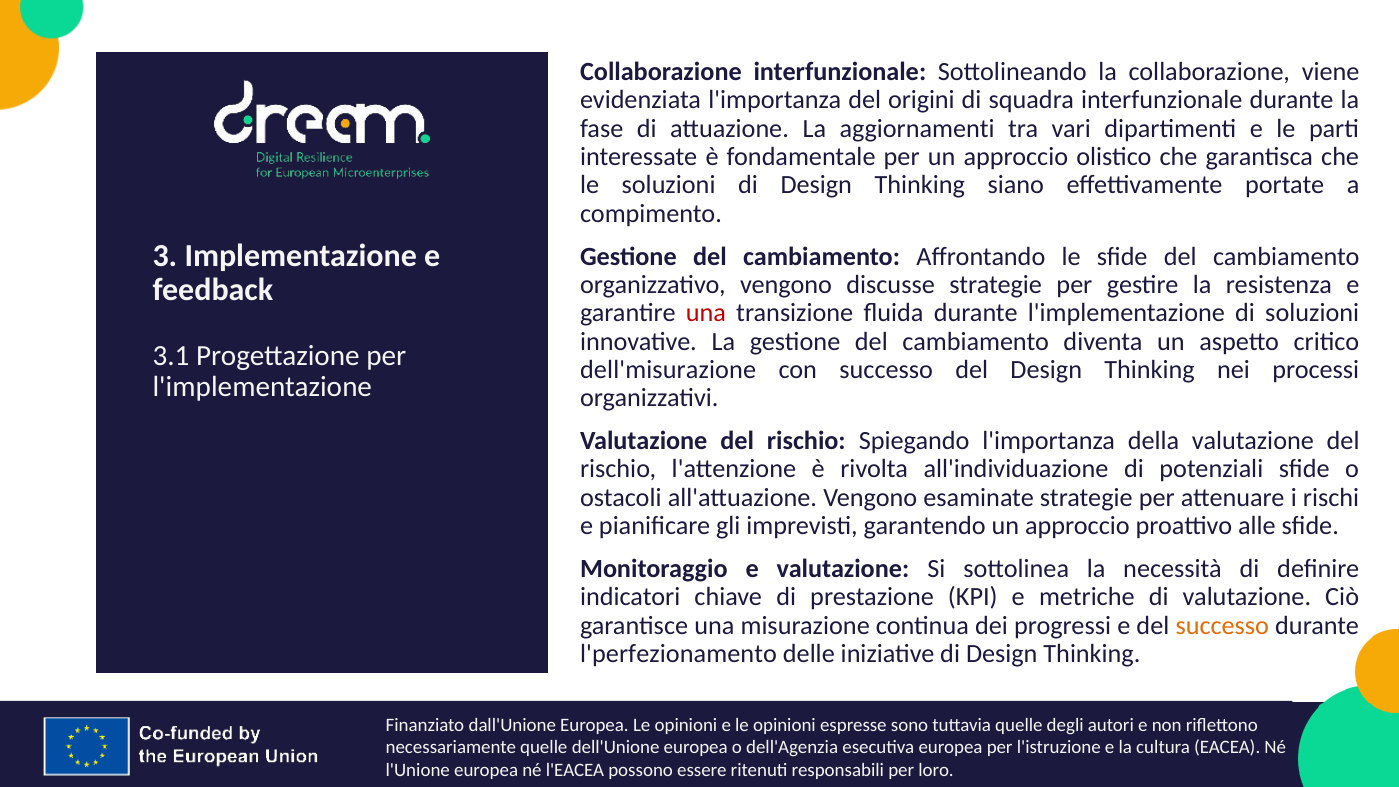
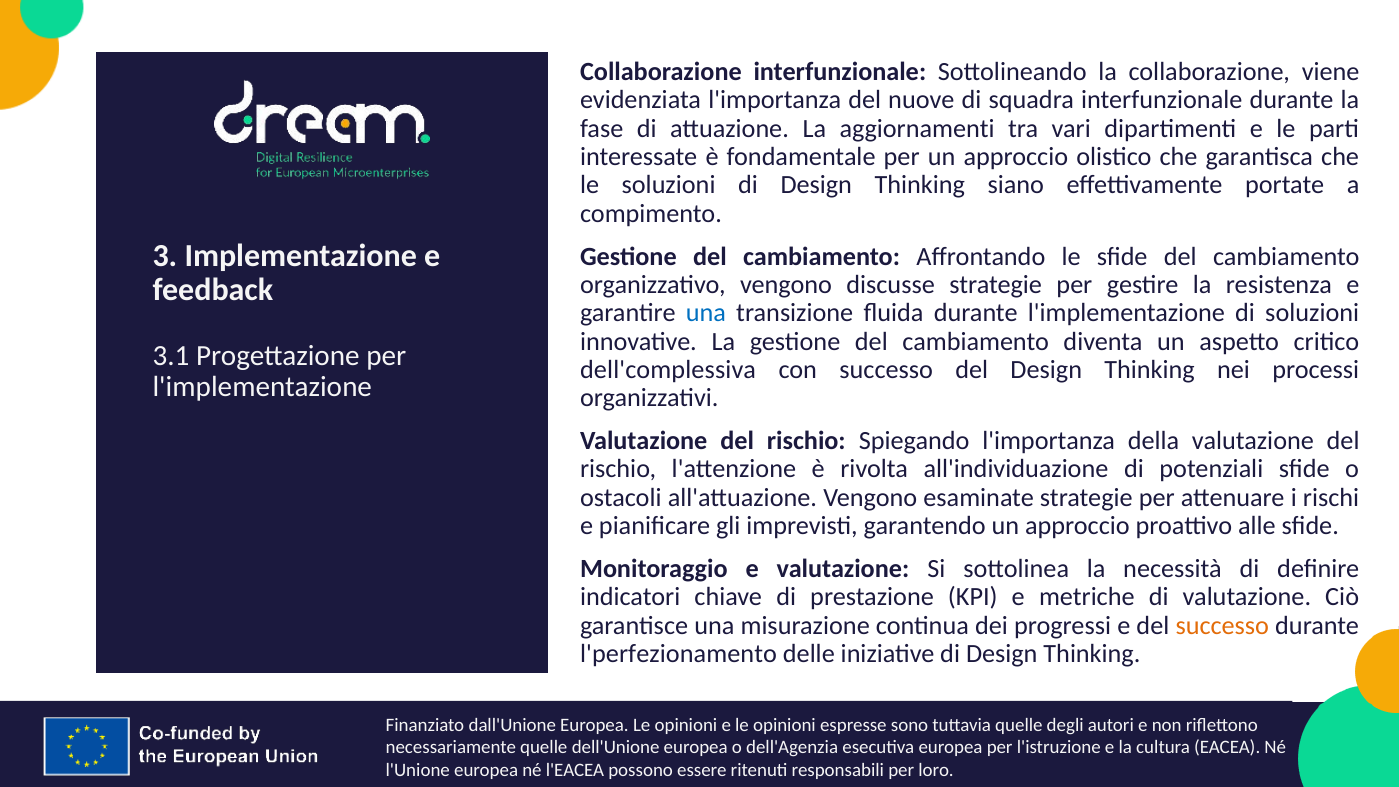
origini: origini -> nuove (921, 100)
una colour: red -> blue (706, 313)
dell'misurazione: dell'misurazione -> dell'complessiva (668, 370)
